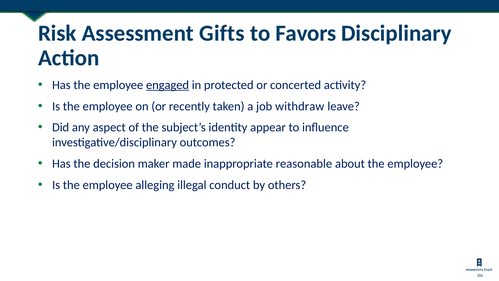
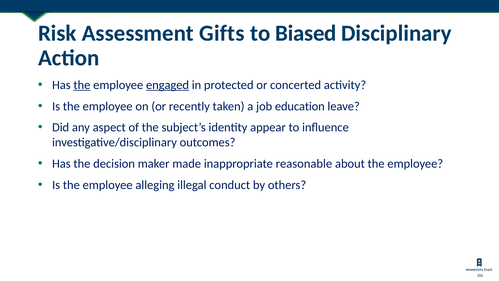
Favors: Favors -> Biased (306, 33)
the underline: none -> present (82, 85)
withdraw: withdraw -> education (300, 106)
